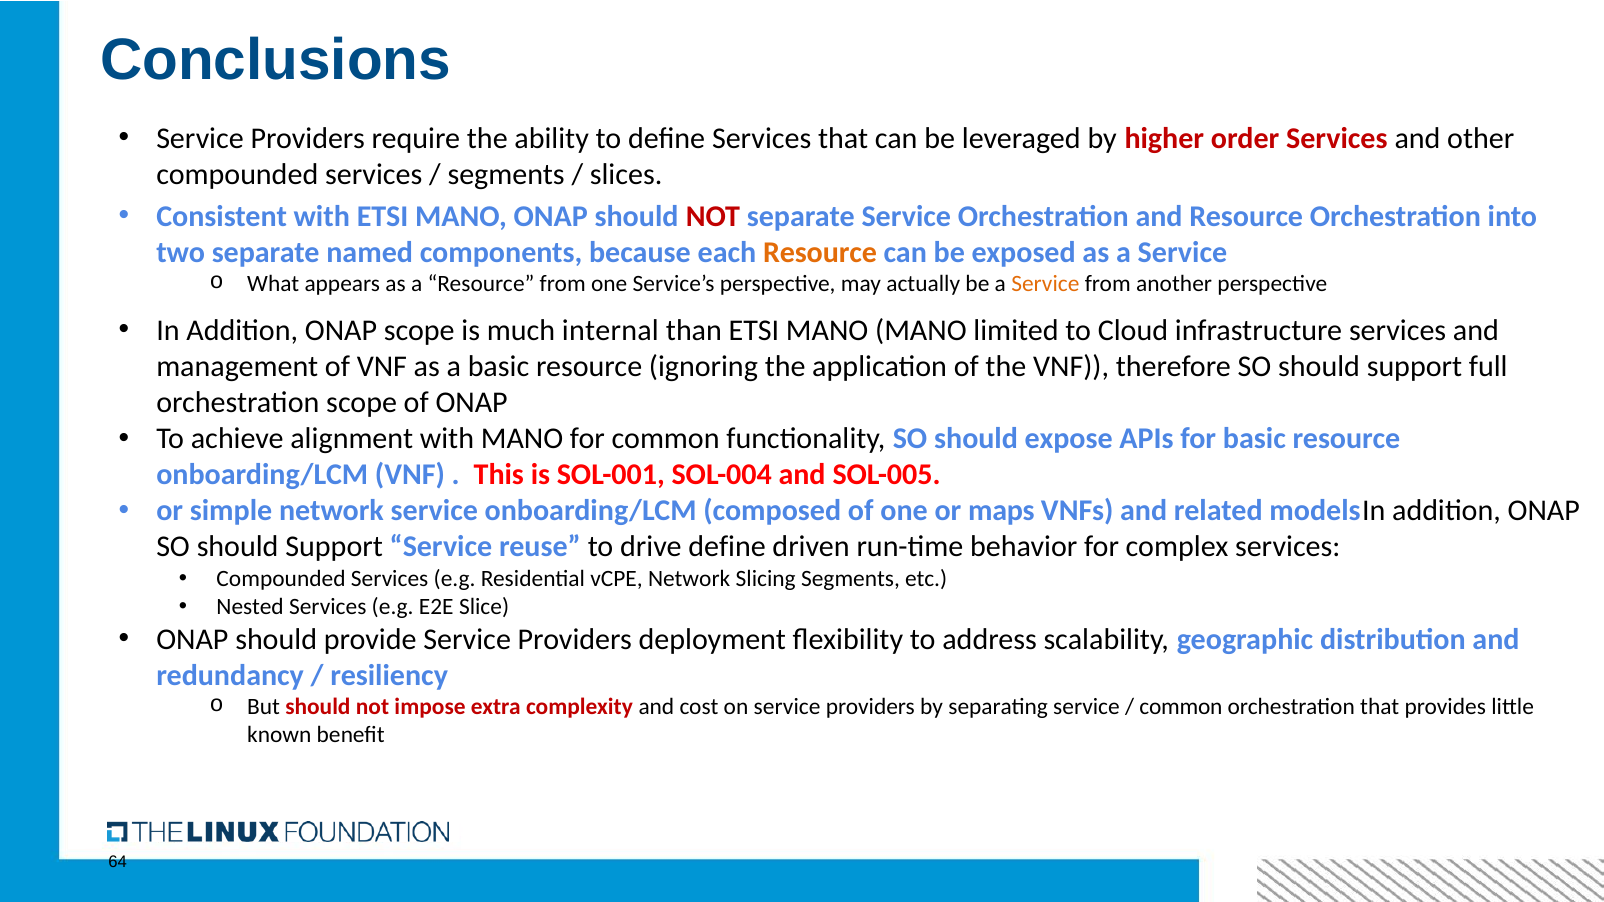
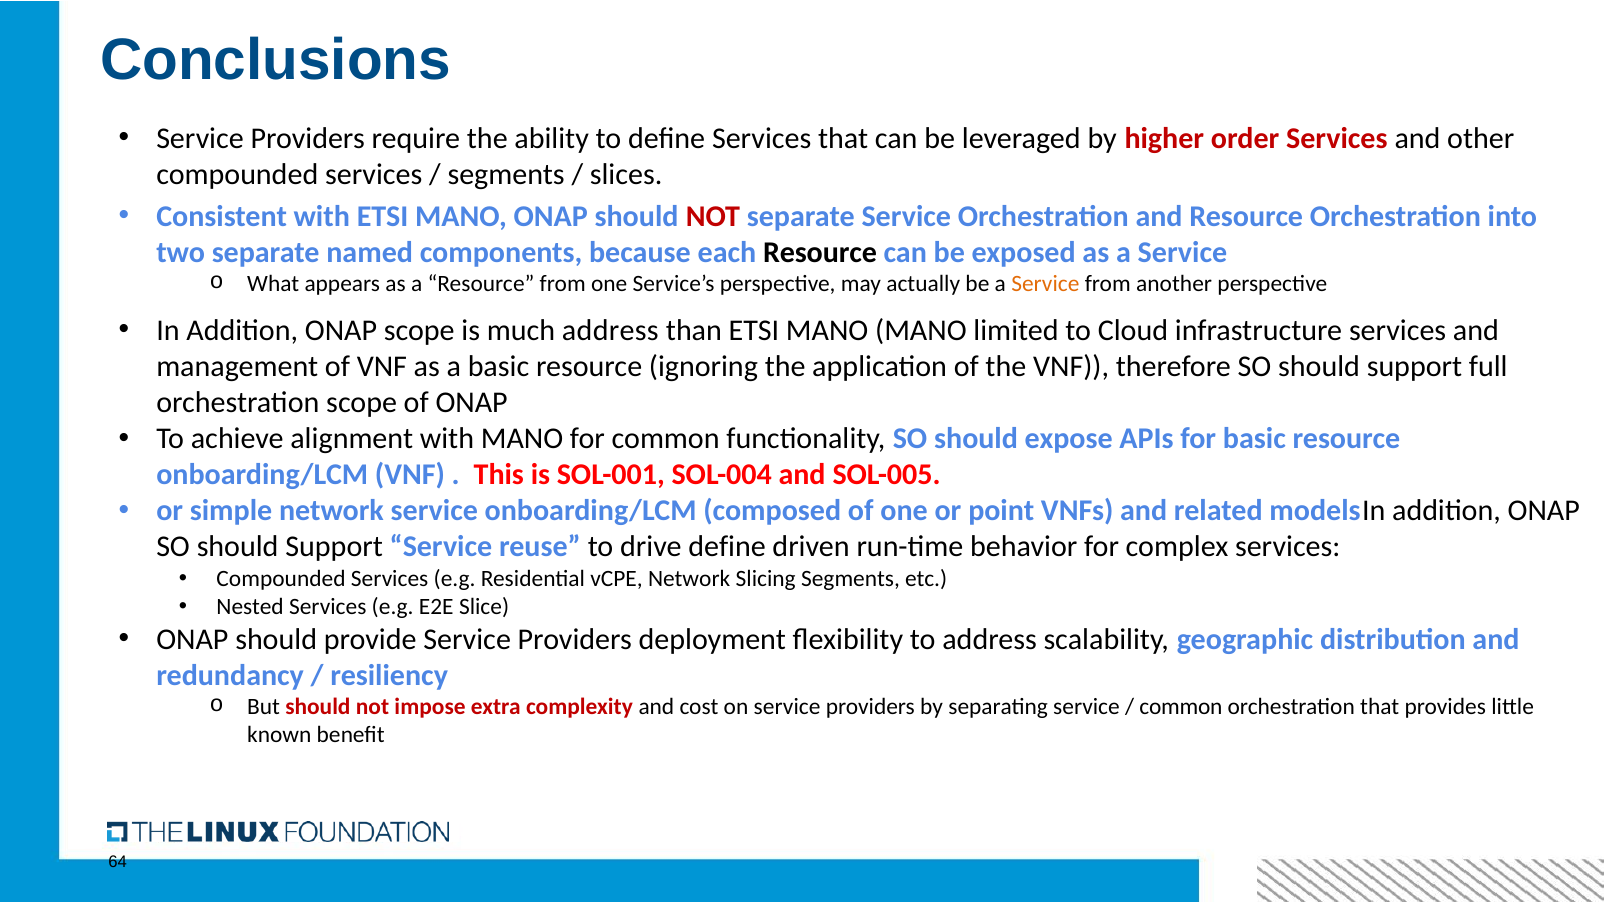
Resource colour: orange -> black (820, 252)
much internal: internal -> address (610, 331)
maps: maps -> point (1001, 511)
